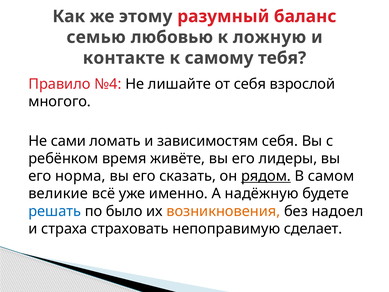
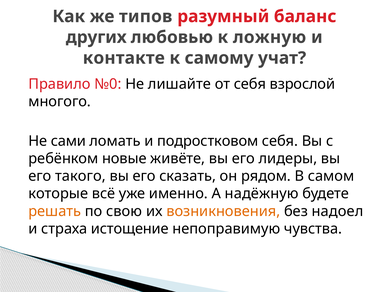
этому: этому -> типов (146, 16)
семью: семью -> других (96, 37)
тебя: тебя -> учат (282, 58)
№4: №4 -> №0 (108, 84)
зависимостям: зависимостям -> подростковом (208, 141)
время: время -> новые (124, 158)
норма: норма -> такого (80, 176)
рядом underline: present -> none (266, 176)
великие: великие -> которые (58, 193)
решать colour: blue -> orange (55, 211)
было: было -> свою (124, 211)
страховать: страховать -> истощение (130, 229)
сделает: сделает -> чувства (313, 229)
